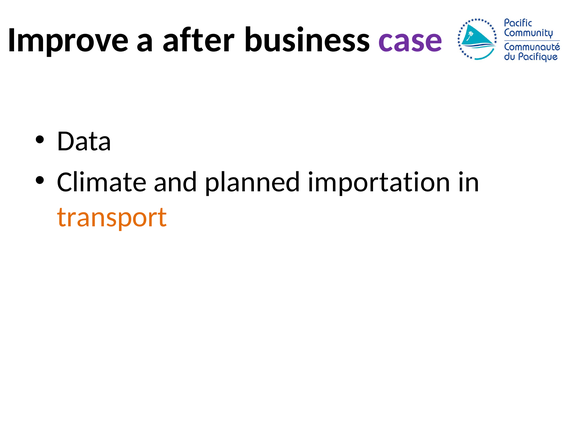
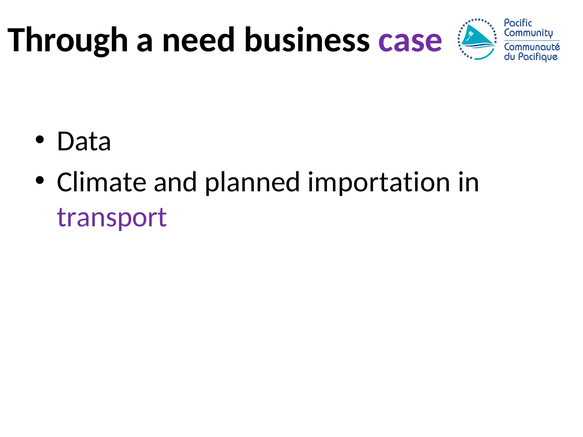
Improve: Improve -> Through (68, 40)
after: after -> need (199, 40)
transport colour: orange -> purple (112, 217)
